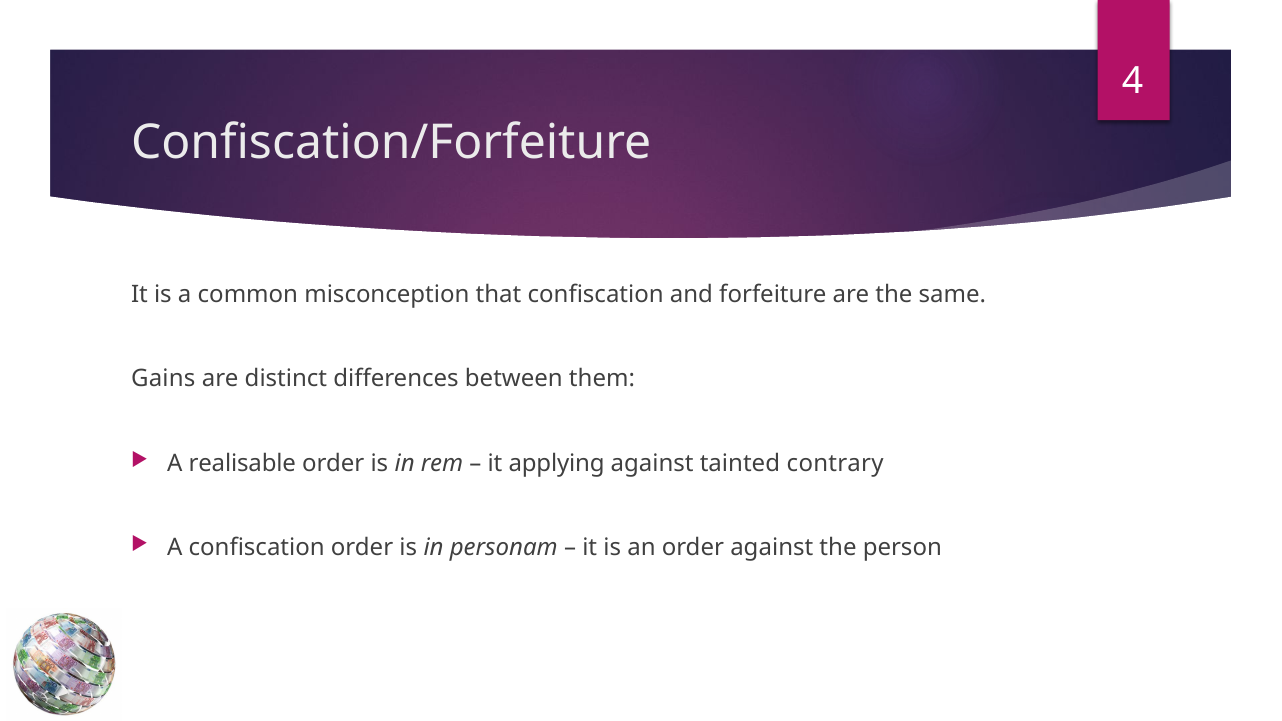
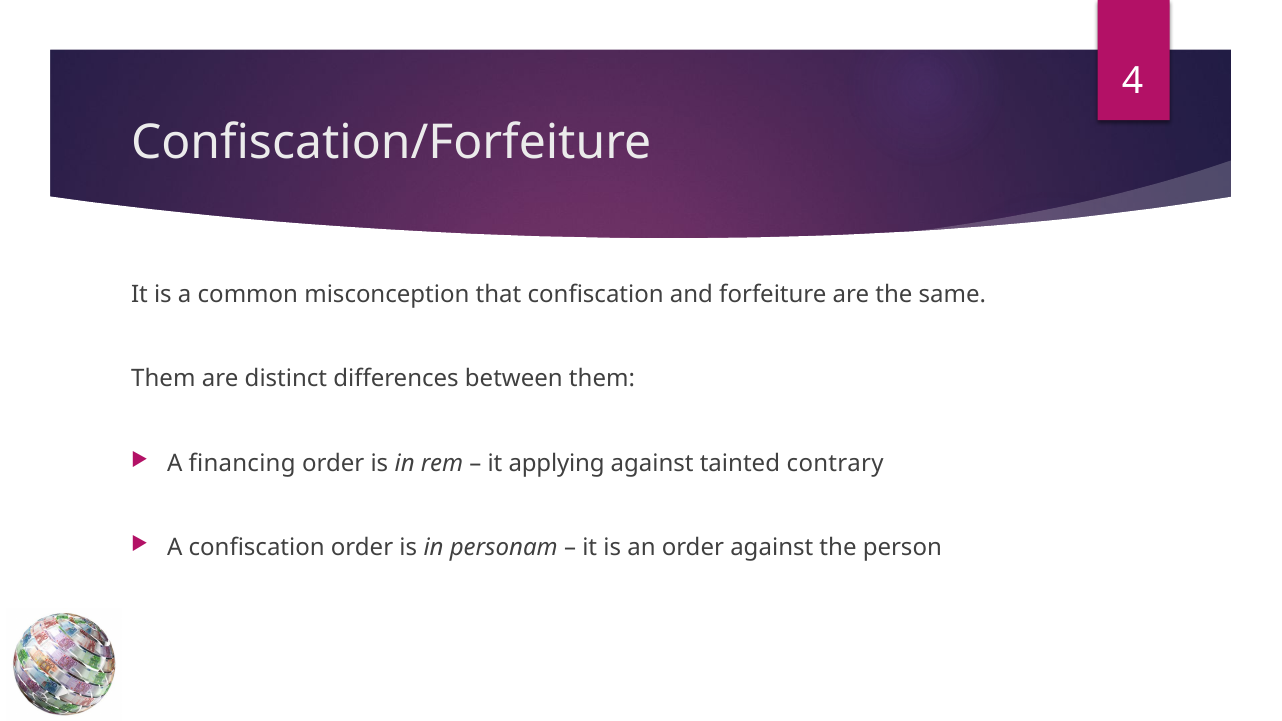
Gains: Gains -> Them (163, 379)
realisable: realisable -> financing (242, 464)
